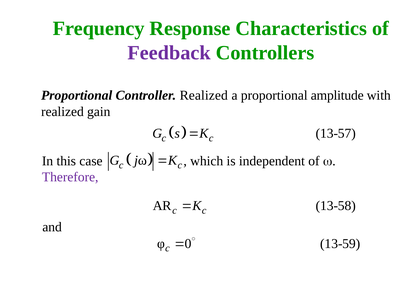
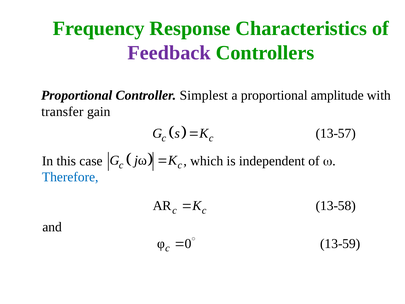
Controller Realized: Realized -> Simplest (204, 95)
realized: realized -> transfer (62, 112)
Therefore colour: purple -> blue (70, 177)
